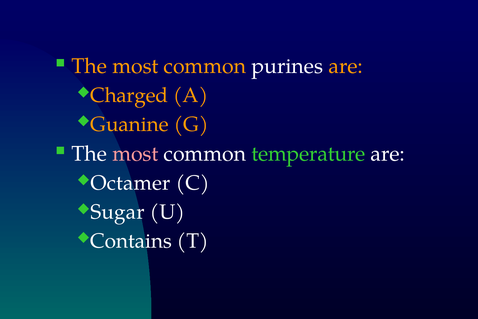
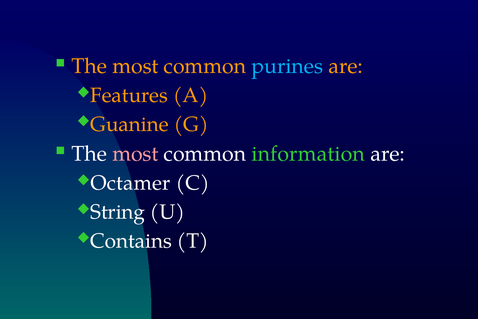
purines colour: white -> light blue (287, 66)
Charged: Charged -> Features (129, 95)
temperature: temperature -> information (308, 154)
Sugar: Sugar -> String (118, 212)
